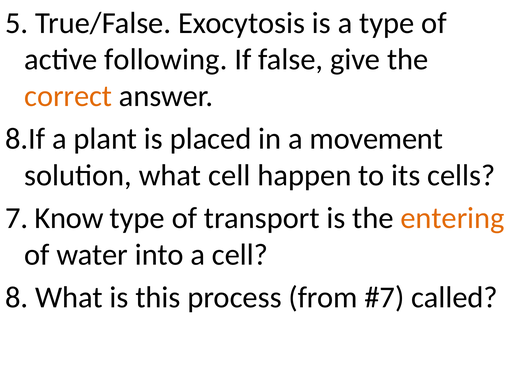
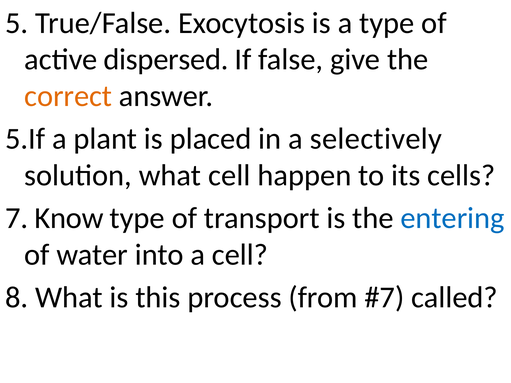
following: following -> dispersed (166, 60)
8.If: 8.If -> 5.If (25, 139)
movement: movement -> selectively (376, 139)
entering colour: orange -> blue (452, 218)
